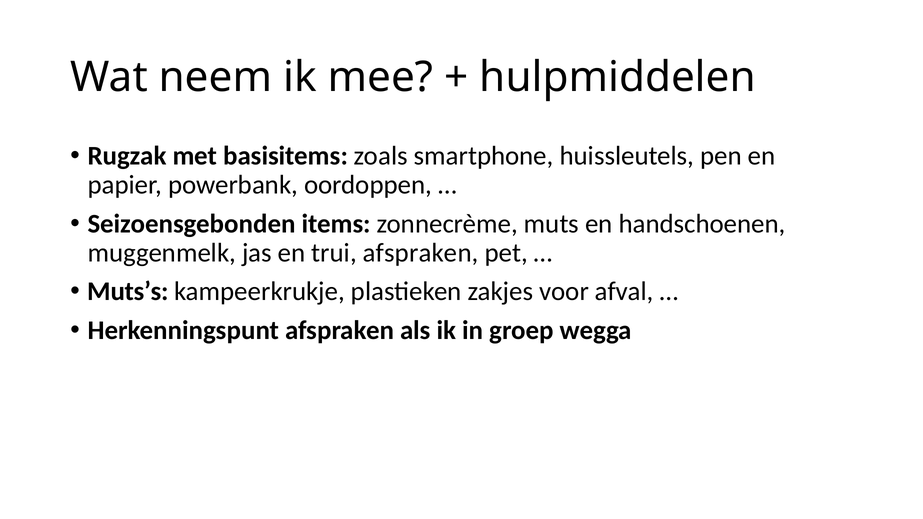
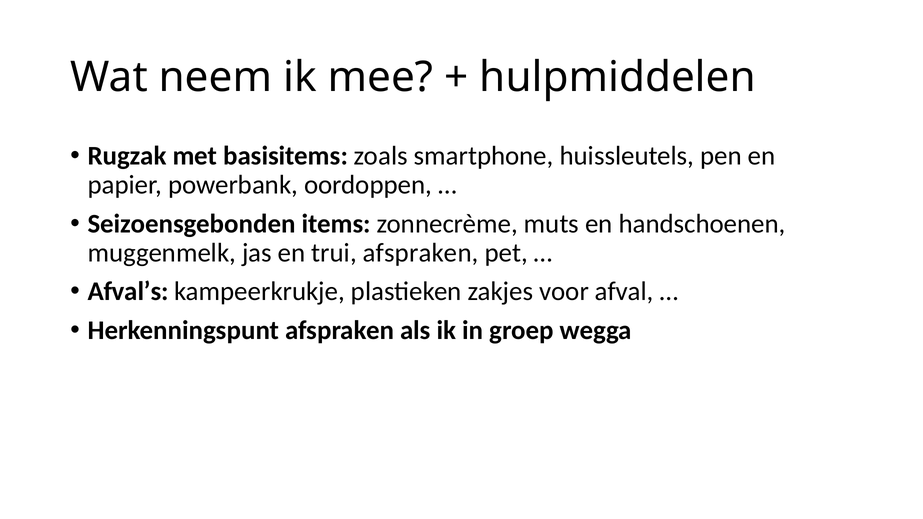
Muts’s: Muts’s -> Afval’s (128, 292)
